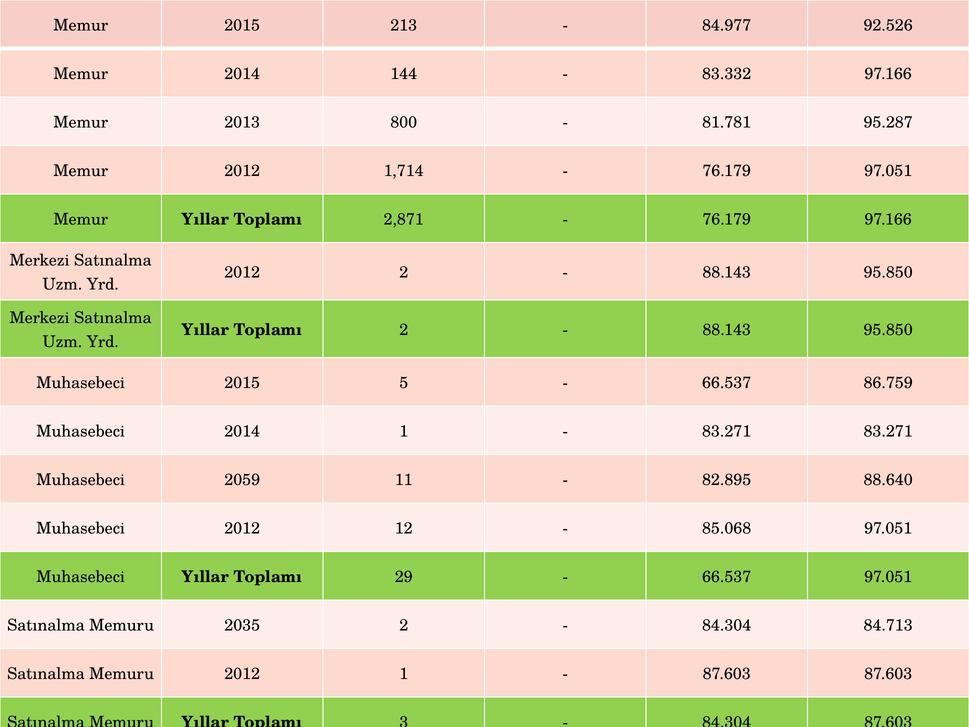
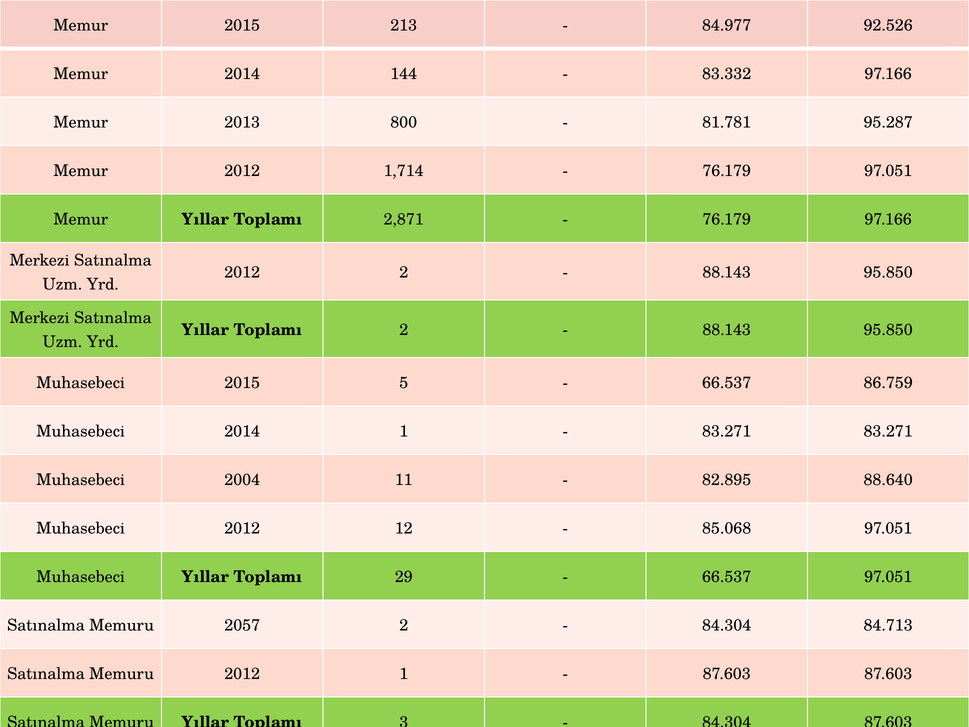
2059: 2059 -> 2004 (242, 480)
2035: 2035 -> 2057 (242, 625)
